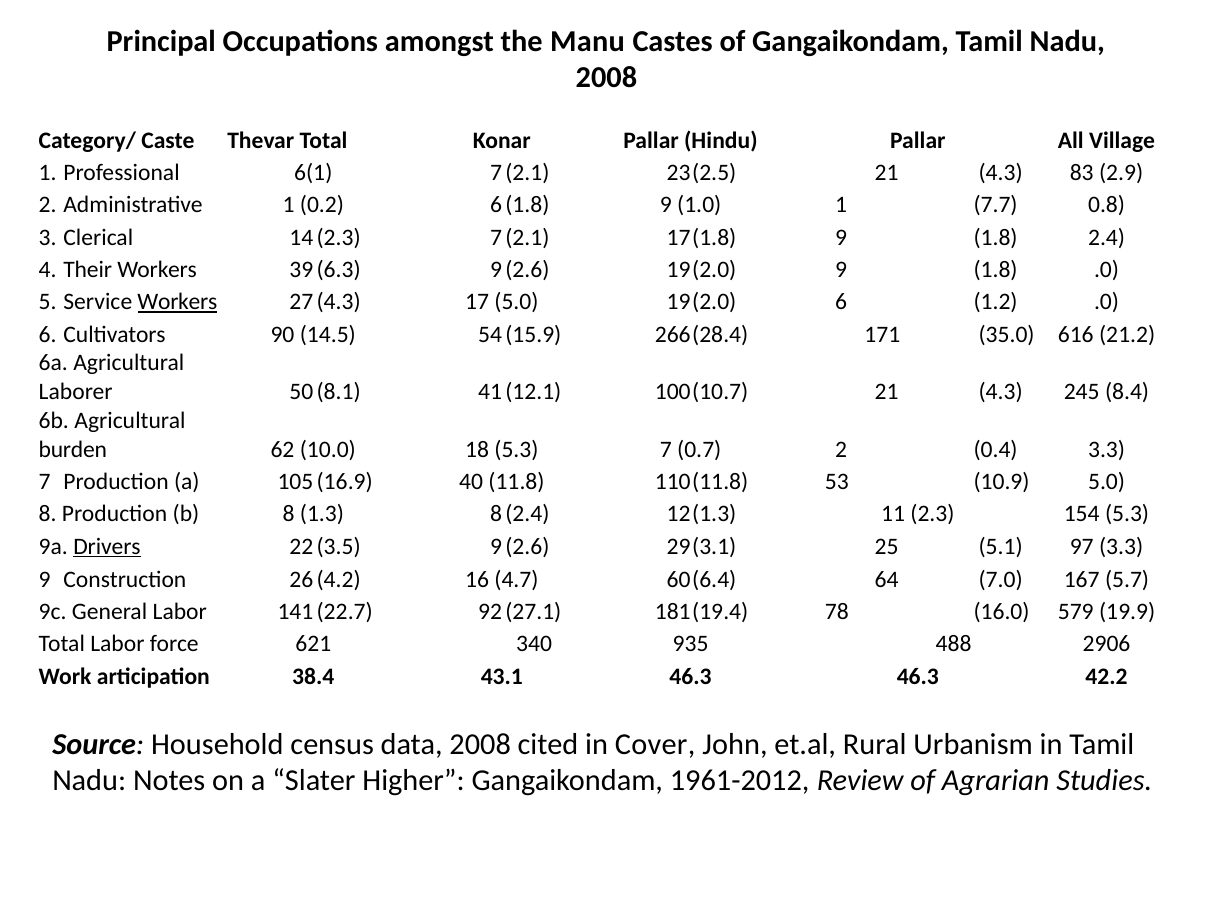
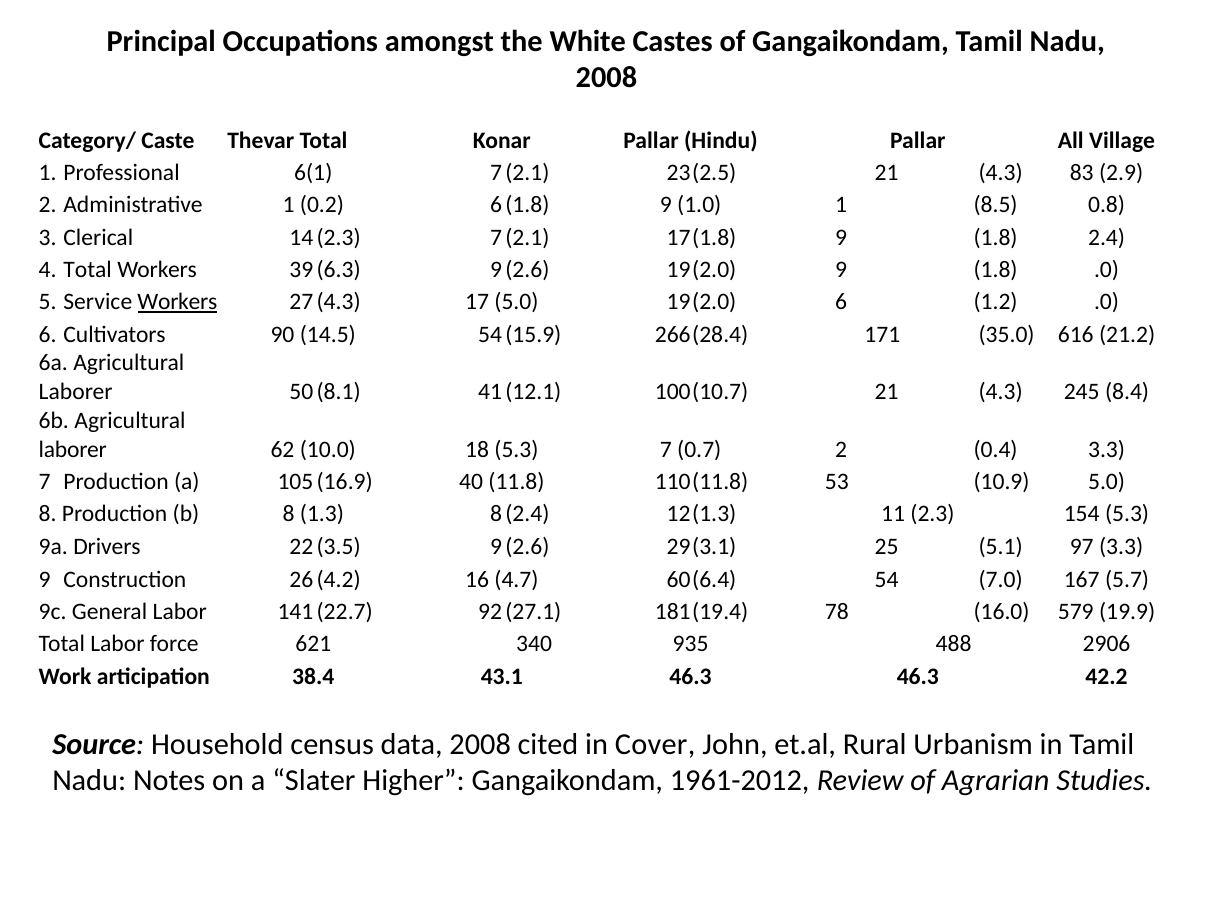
Manu: Manu -> White (588, 42)
7.7: 7.7 -> 8.5 (996, 205)
4 Their: Their -> Total (88, 270)
burden: burden -> laborer (73, 449)
Drivers underline: present -> none (107, 546)
64: 64 -> 54 (887, 579)
